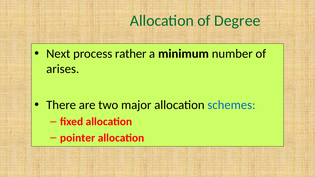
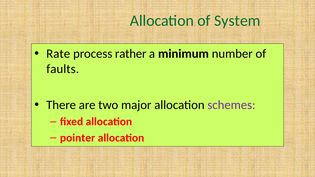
Degree: Degree -> System (237, 21)
Next: Next -> Rate (58, 54)
arises: arises -> faults (63, 69)
schemes colour: blue -> purple (231, 105)
